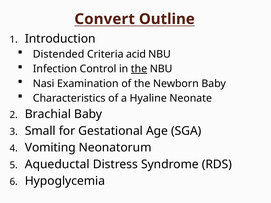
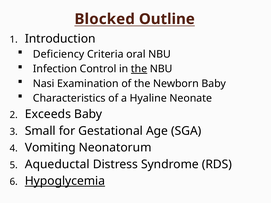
Convert: Convert -> Blocked (105, 19)
Distended: Distended -> Deficiency (59, 54)
acid: acid -> oral (136, 54)
Brachial: Brachial -> Exceeds (48, 114)
Hypoglycemia underline: none -> present (65, 181)
